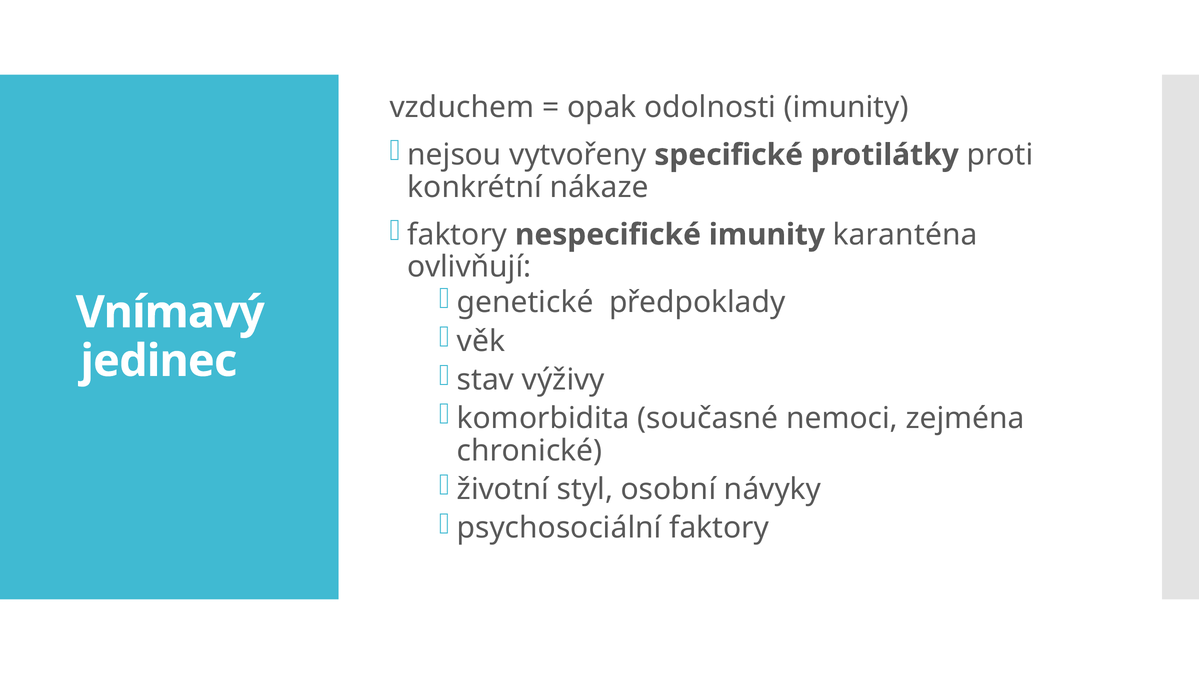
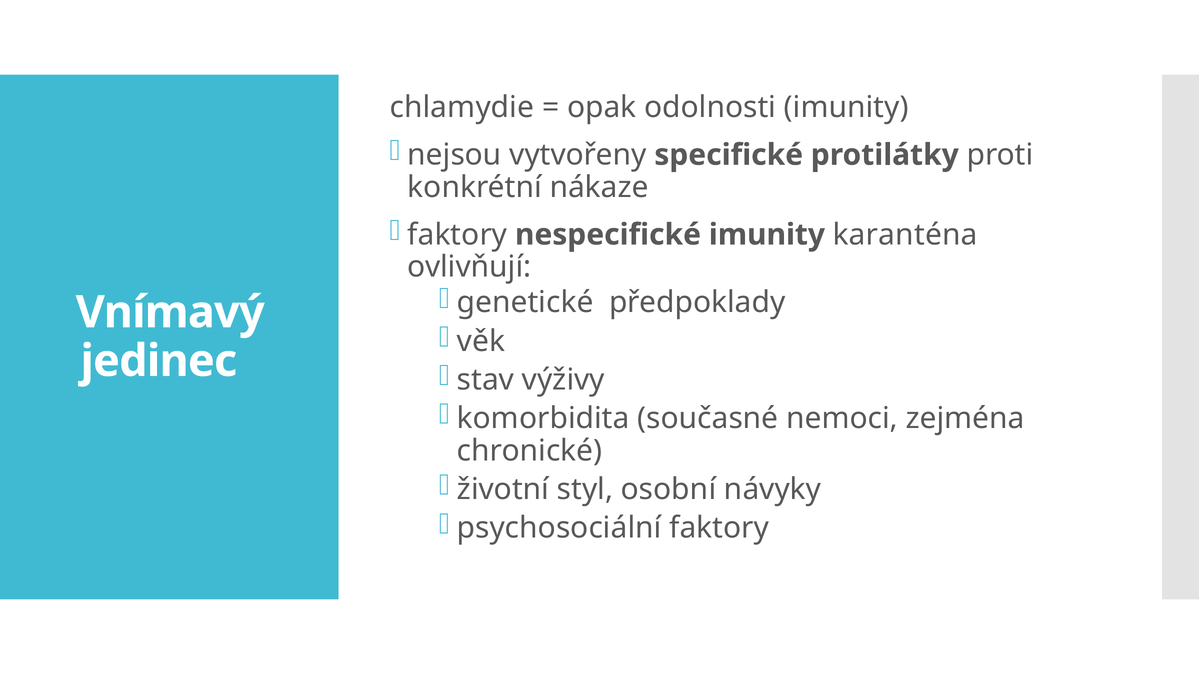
vzduchem: vzduchem -> chlamydie (462, 107)
